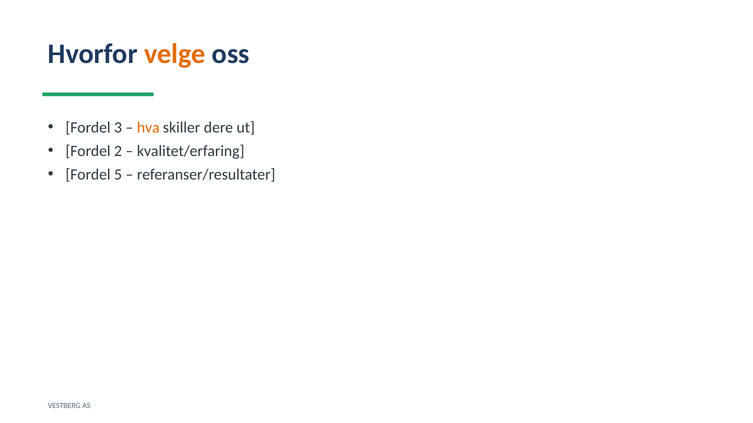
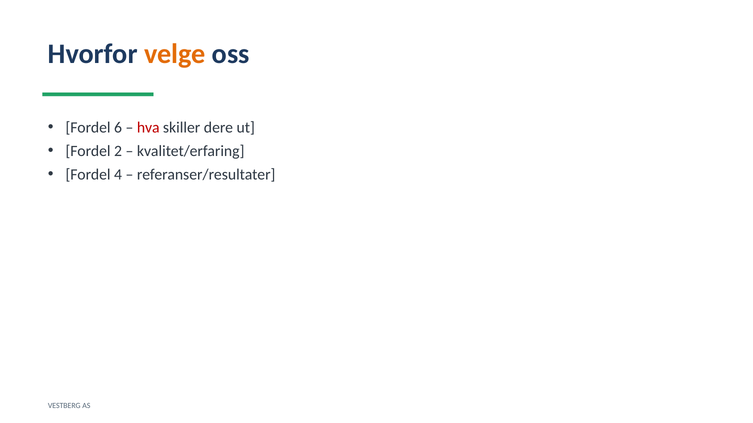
3: 3 -> 6 (118, 128)
hva colour: orange -> red (148, 128)
5: 5 -> 4 (118, 175)
